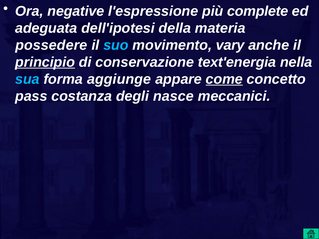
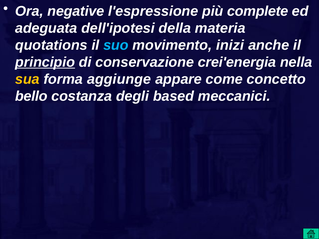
possedere: possedere -> quotations (51, 45)
vary: vary -> inizi (230, 45)
text'energia: text'energia -> crei'energia (237, 62)
sua colour: light blue -> yellow (27, 79)
come underline: present -> none (224, 79)
pass: pass -> bello (31, 96)
nasce: nasce -> based (173, 96)
